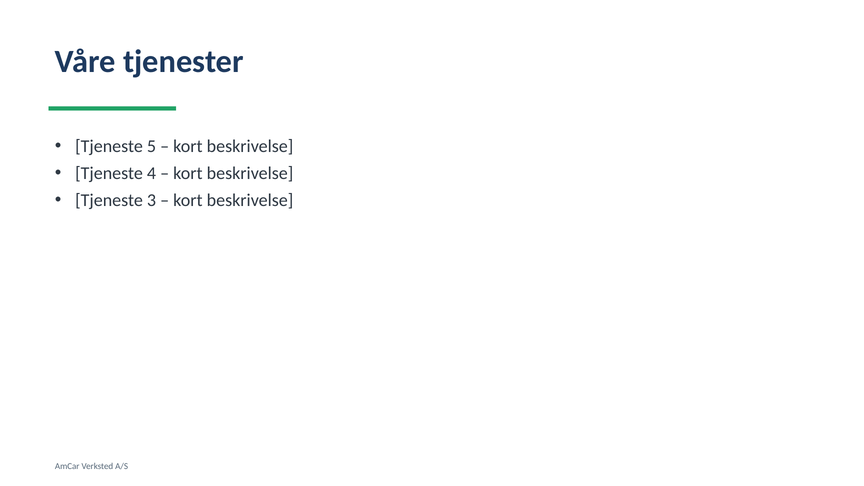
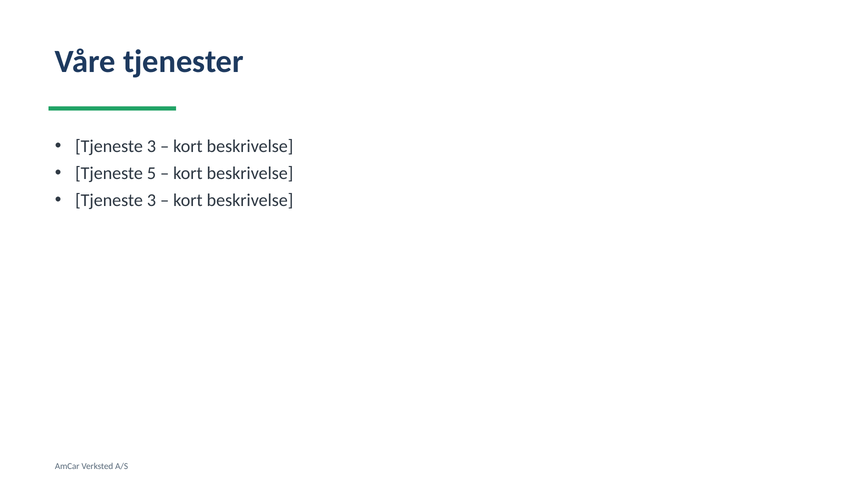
5: 5 -> 3 (151, 146)
4: 4 -> 5 (151, 173)
